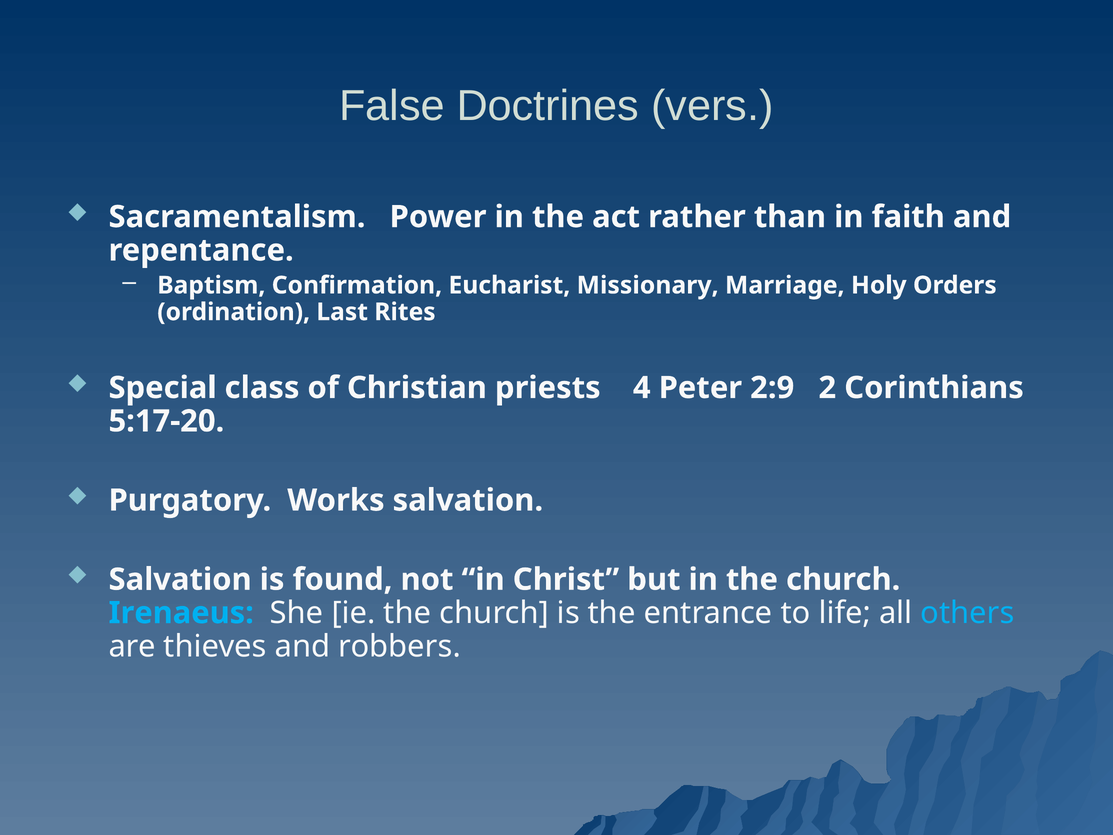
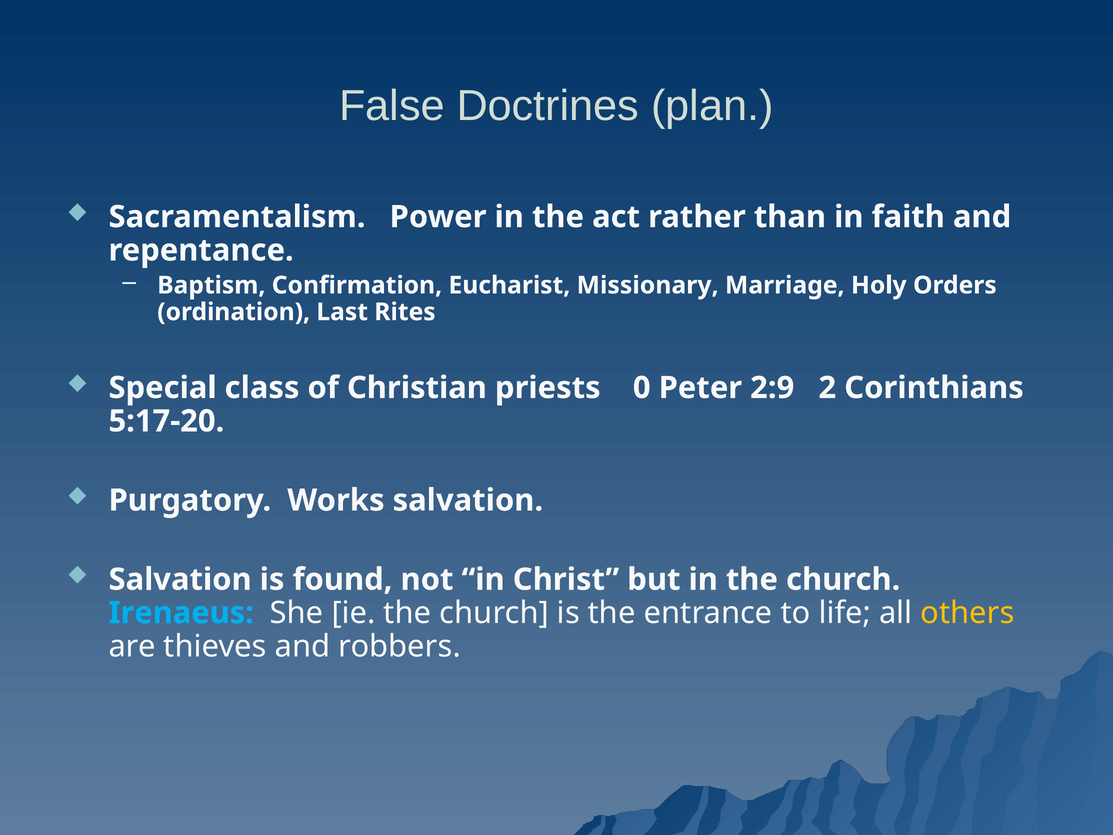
vers: vers -> plan (712, 106)
4: 4 -> 0 (642, 388)
others colour: light blue -> yellow (967, 613)
